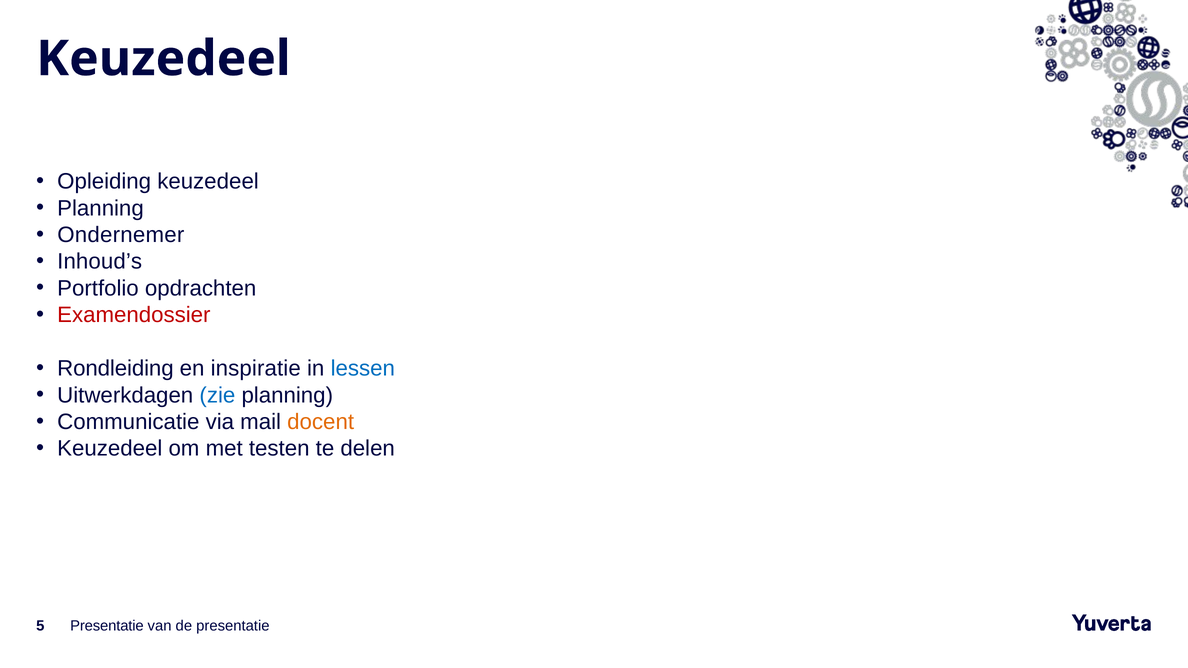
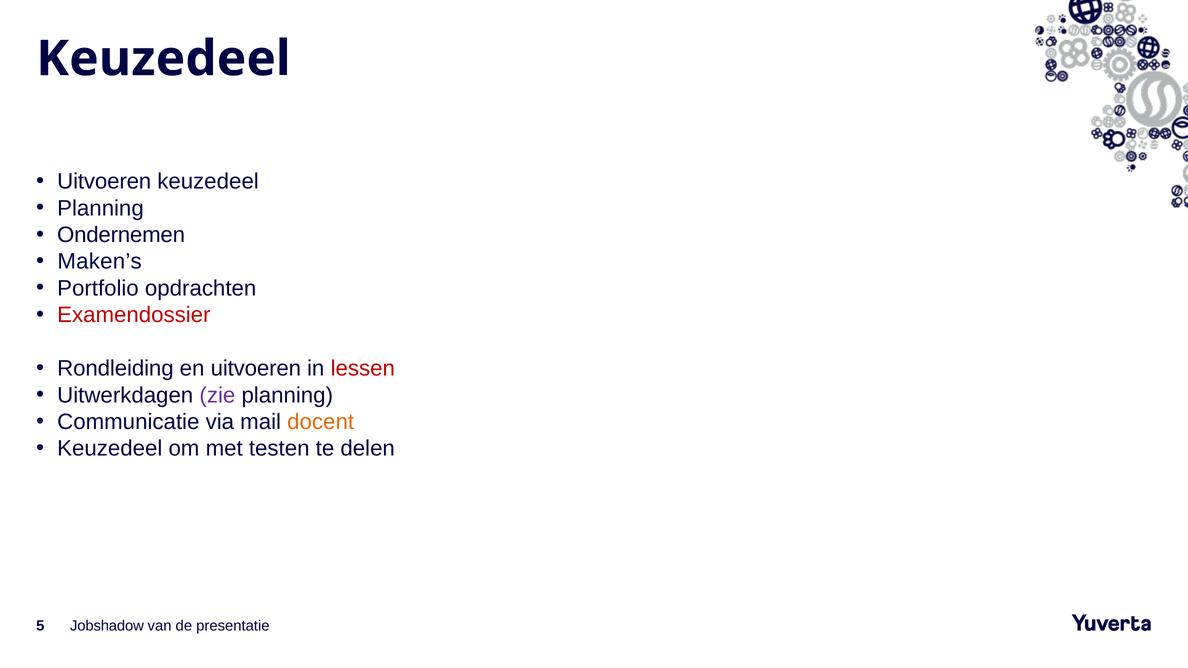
Opleiding: Opleiding -> Uitvoeren (104, 182)
Ondernemer: Ondernemer -> Ondernemen (121, 235)
Inhoud’s: Inhoud’s -> Maken’s (100, 262)
en inspiratie: inspiratie -> uitvoeren (256, 369)
lessen colour: blue -> red (363, 369)
zie colour: blue -> purple (217, 395)
Presentatie: Presentatie -> Jobshadow (107, 626)
